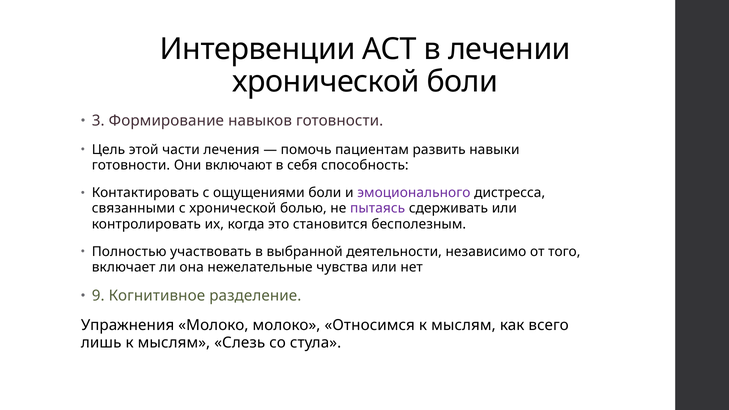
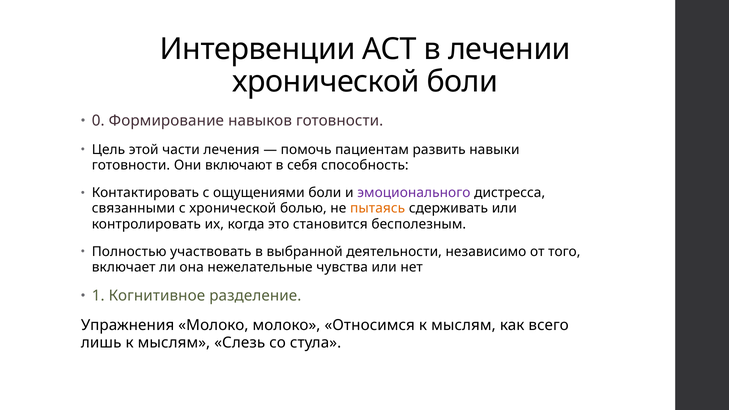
3: 3 -> 0 (98, 121)
пытаясь colour: purple -> orange (378, 208)
9: 9 -> 1 (98, 296)
